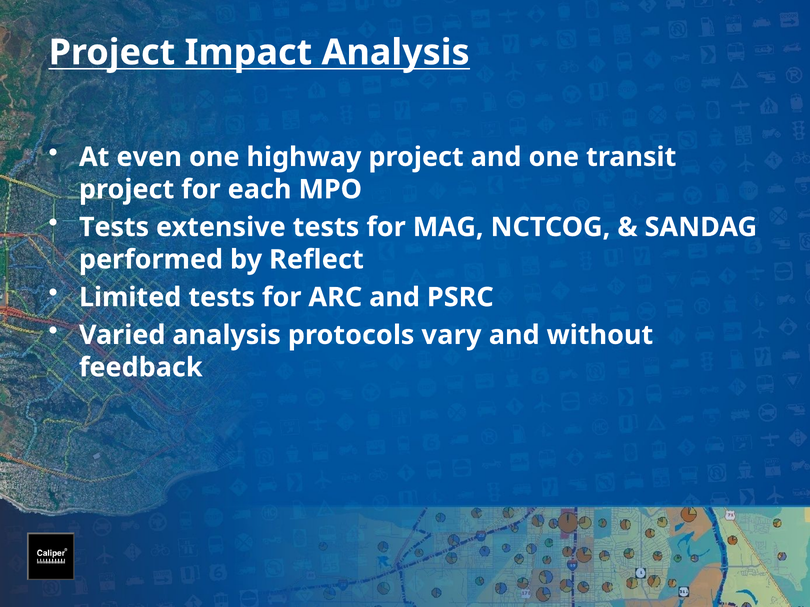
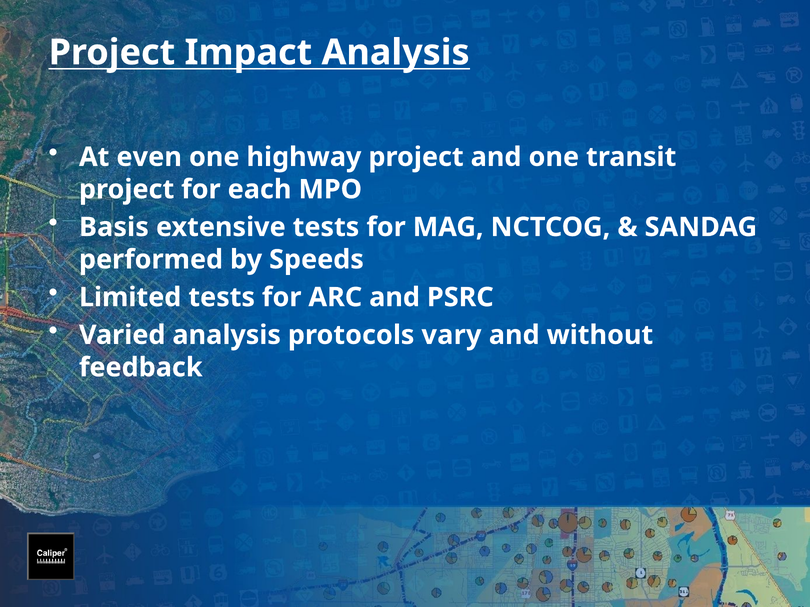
Tests: Tests -> Basis (114, 227)
Reflect: Reflect -> Speeds (316, 260)
